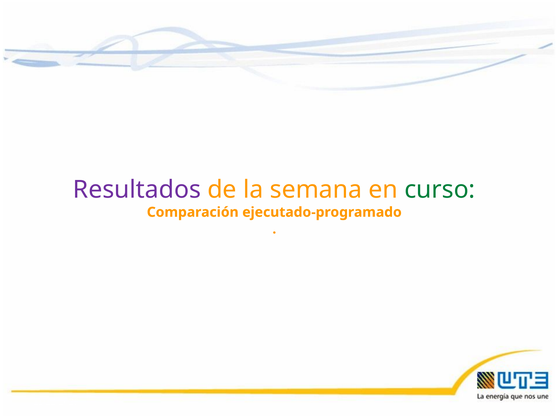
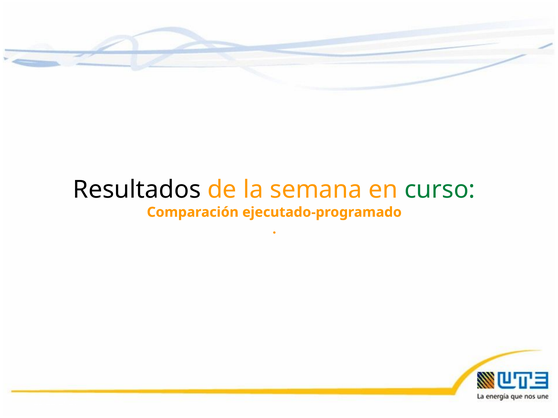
Resultados colour: purple -> black (137, 190)
